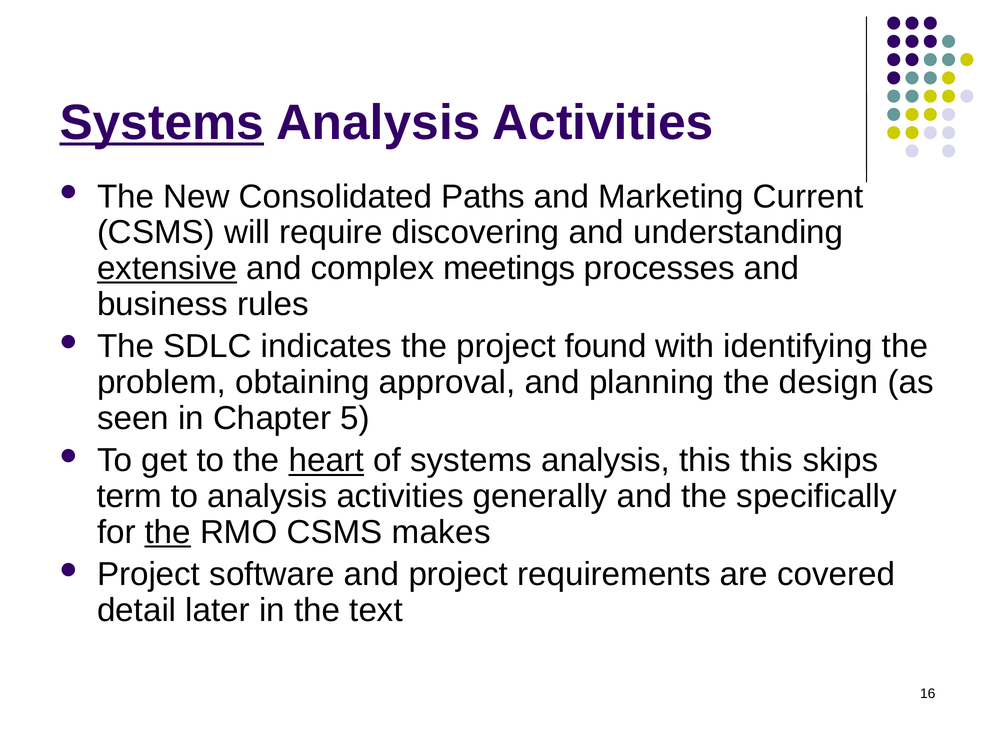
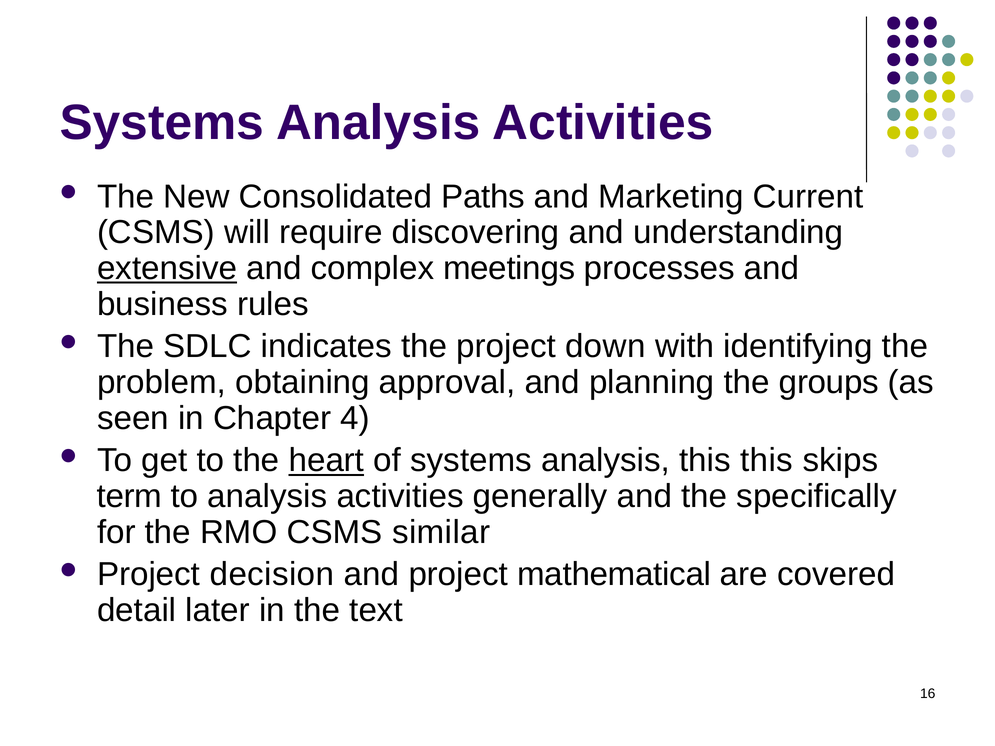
Systems underline: present -> none (162, 123)
found: found -> down (605, 347)
design: design -> groups (829, 382)
5: 5 -> 4 (355, 418)
the underline: present -> none (168, 532)
makes: makes -> similar (441, 532)
software: software -> decision (272, 575)
requirements: requirements -> mathematical (614, 575)
